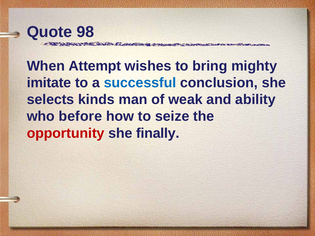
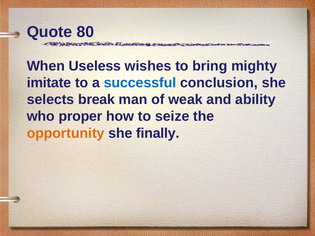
98: 98 -> 80 (85, 32)
Attempt: Attempt -> Useless (95, 66)
kinds: kinds -> break (97, 100)
before: before -> proper (80, 116)
opportunity colour: red -> orange (66, 133)
